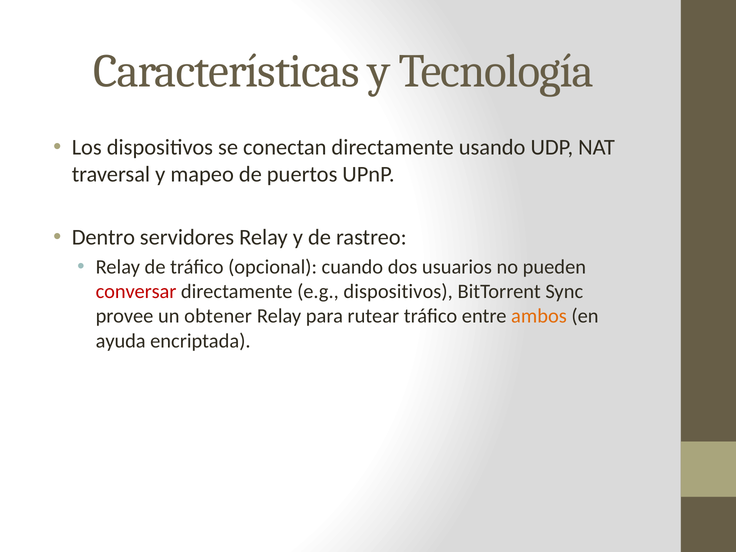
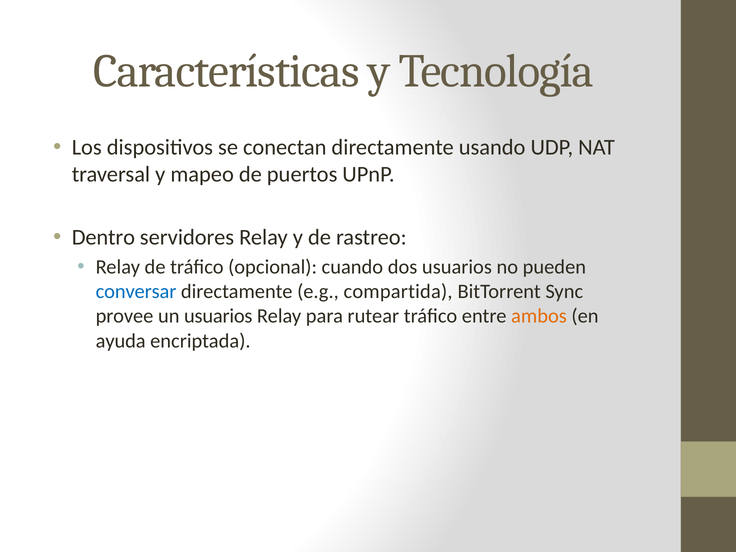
conversar colour: red -> blue (136, 292)
e.g dispositivos: dispositivos -> compartida (398, 292)
un obtener: obtener -> usuarios (218, 316)
